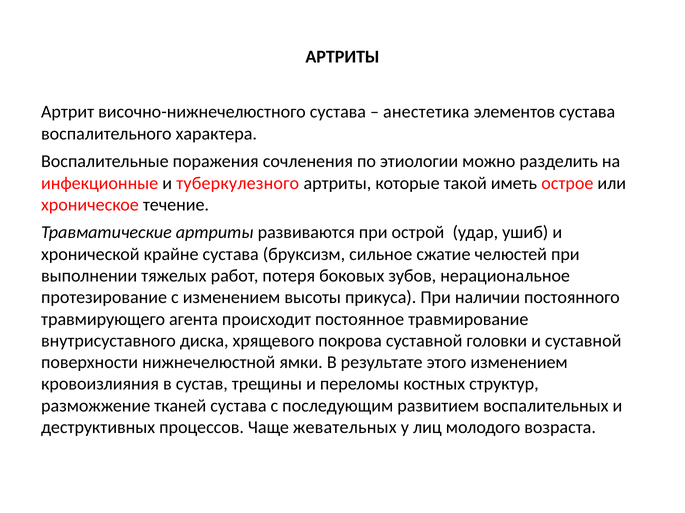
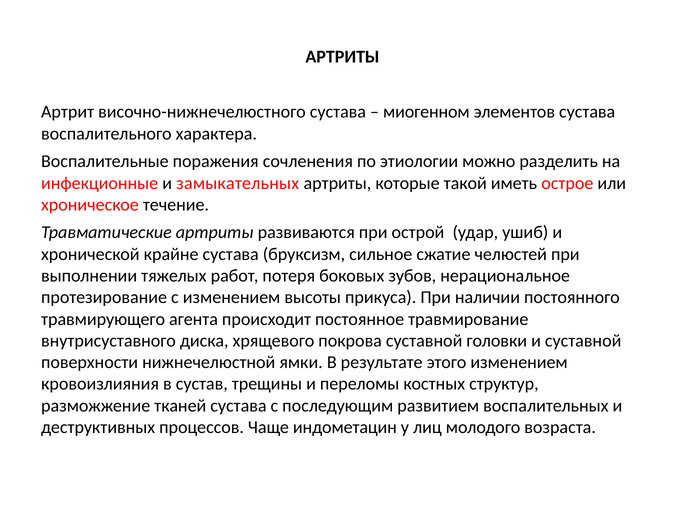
анестетика: анестетика -> миогенном (426, 112)
туберкулезного: туберкулезного -> замыкательных (238, 183)
жевательных: жевательных -> индометацин (345, 428)
